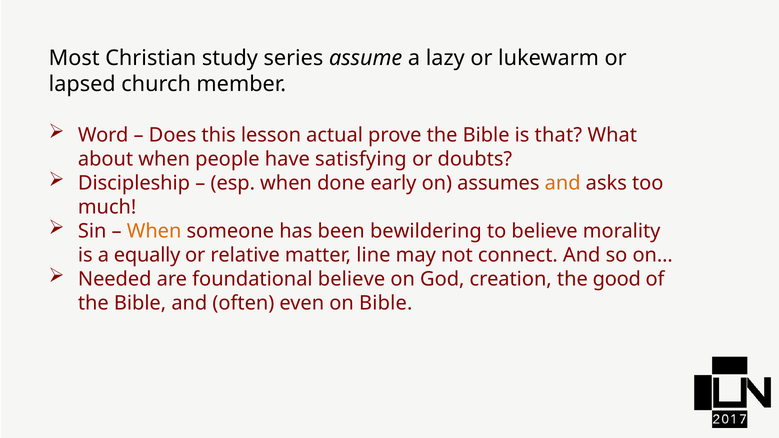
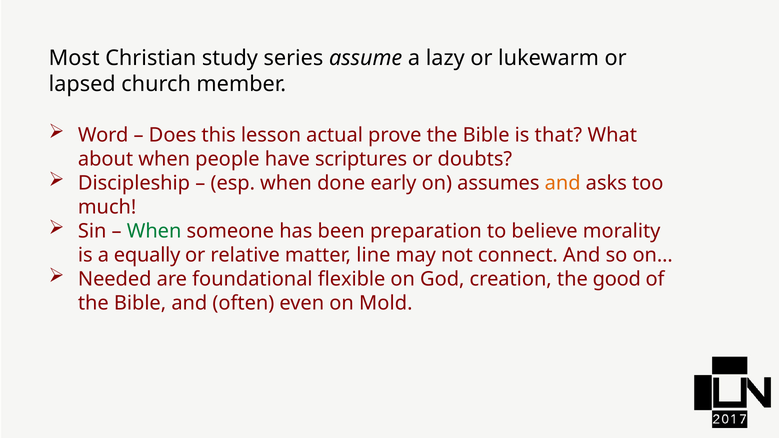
satisfying: satisfying -> scriptures (361, 159)
When colour: orange -> green (154, 231)
bewildering: bewildering -> preparation (426, 231)
foundational believe: believe -> flexible (352, 279)
on Bible: Bible -> Mold (386, 303)
